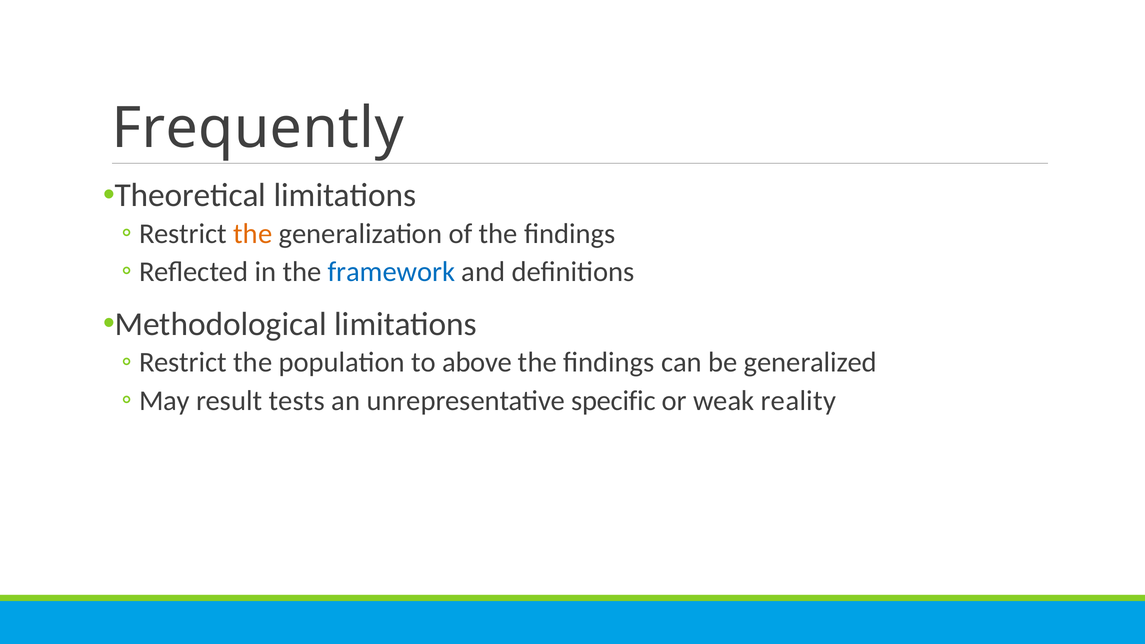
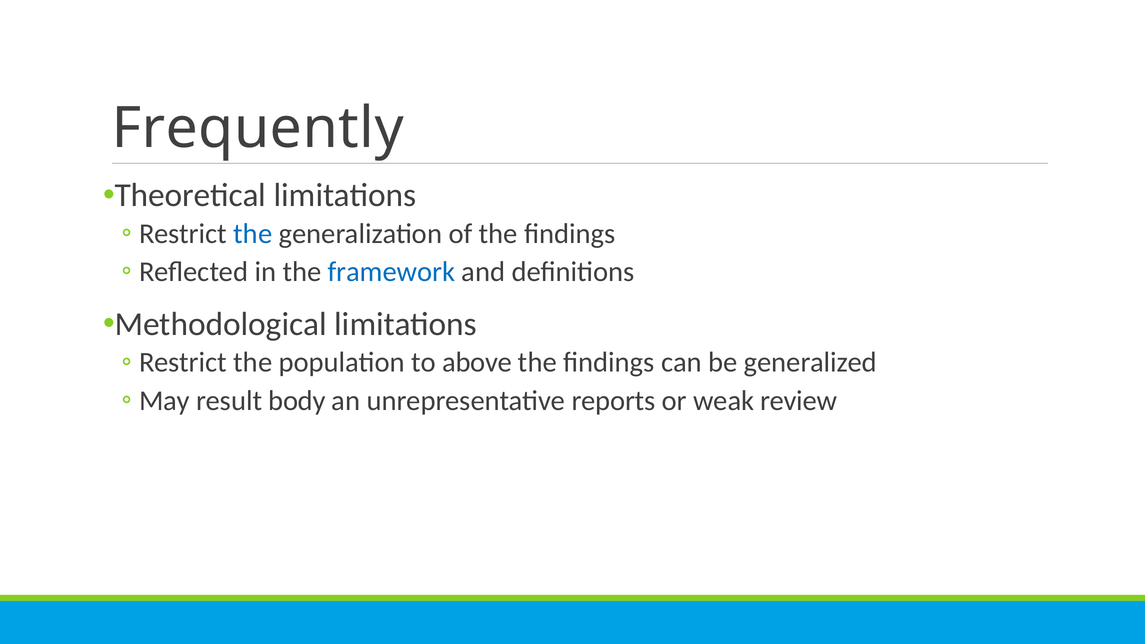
the colour: orange -> blue (253, 234)
tests: tests -> body (297, 401)
specific: specific -> reports (614, 401)
reality: reality -> review (799, 401)
